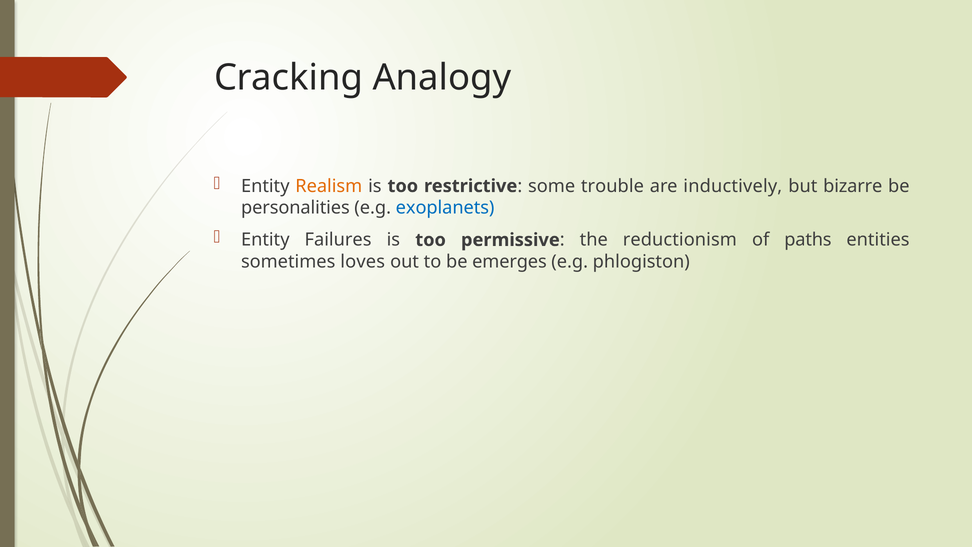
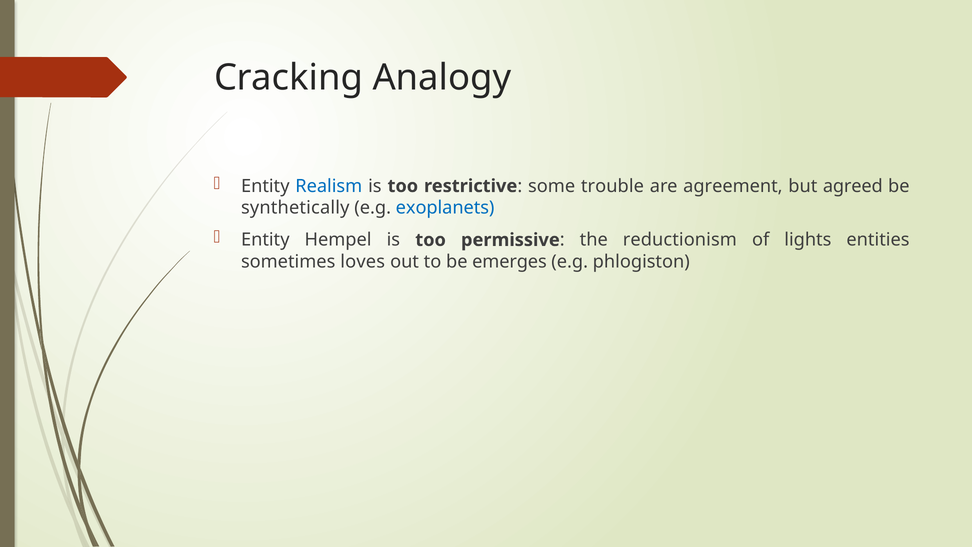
Realism colour: orange -> blue (329, 186)
inductively: inductively -> agreement (733, 186)
bizarre: bizarre -> agreed (853, 186)
personalities: personalities -> synthetically (295, 208)
Failures: Failures -> Hempel (338, 240)
paths: paths -> lights (808, 240)
